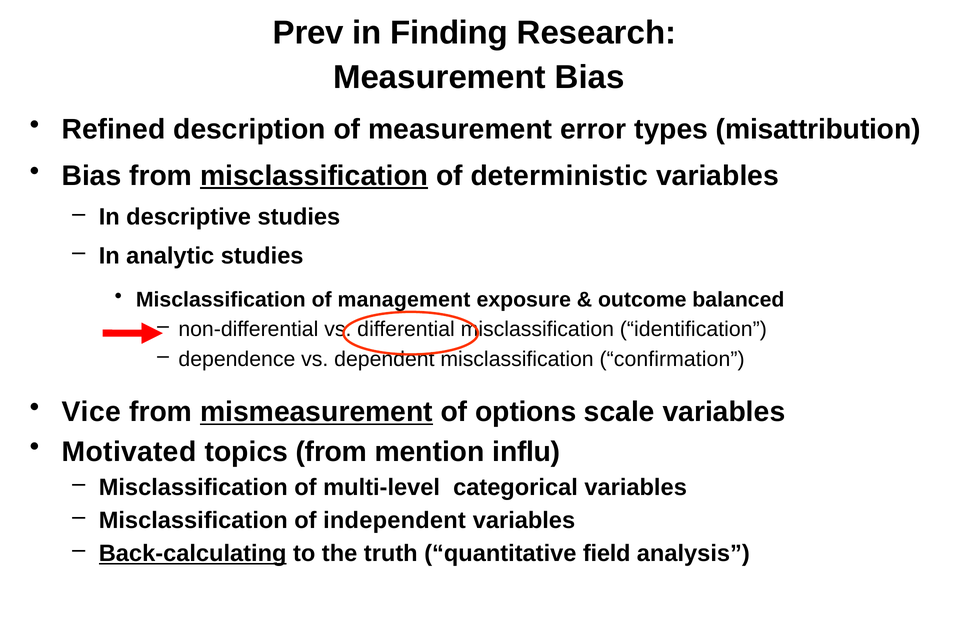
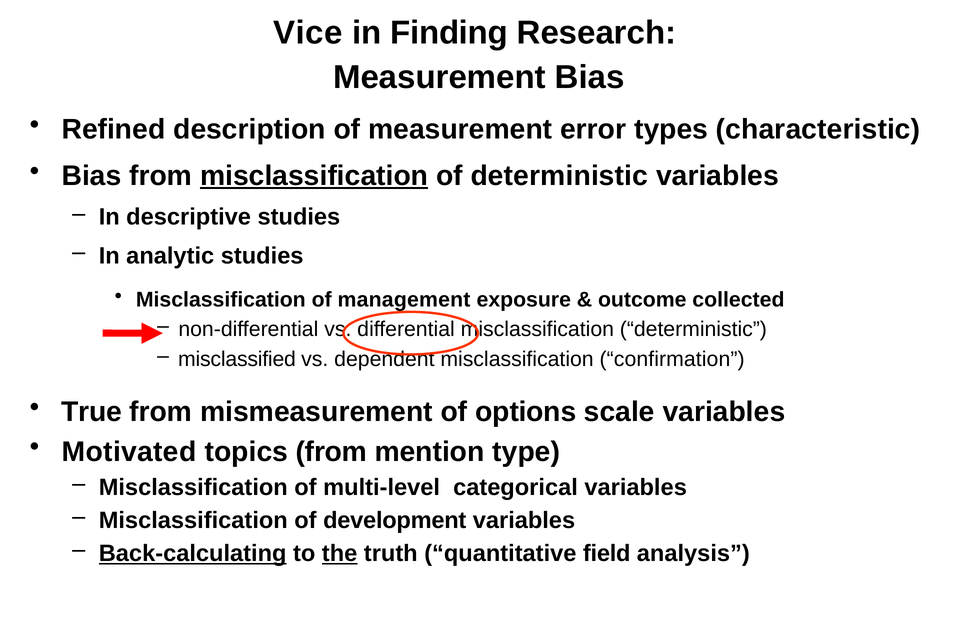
Prev: Prev -> Vice (308, 33)
misattribution: misattribution -> characteristic (818, 129)
balanced: balanced -> collected (738, 299)
misclassification identification: identification -> deterministic (693, 329)
dependence: dependence -> misclassified (237, 359)
Vice: Vice -> True (92, 412)
mismeasurement underline: present -> none (316, 412)
influ: influ -> type (526, 451)
independent: independent -> development (395, 520)
the underline: none -> present (340, 553)
